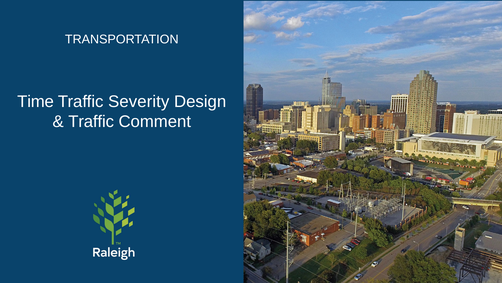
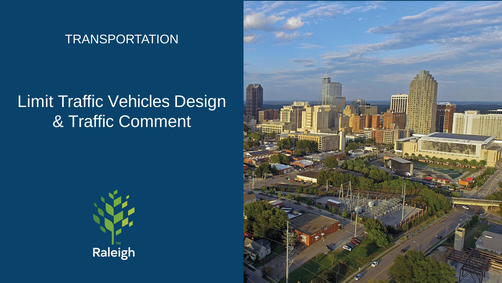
Time: Time -> Limit (35, 101)
Severity: Severity -> Vehicles (139, 101)
